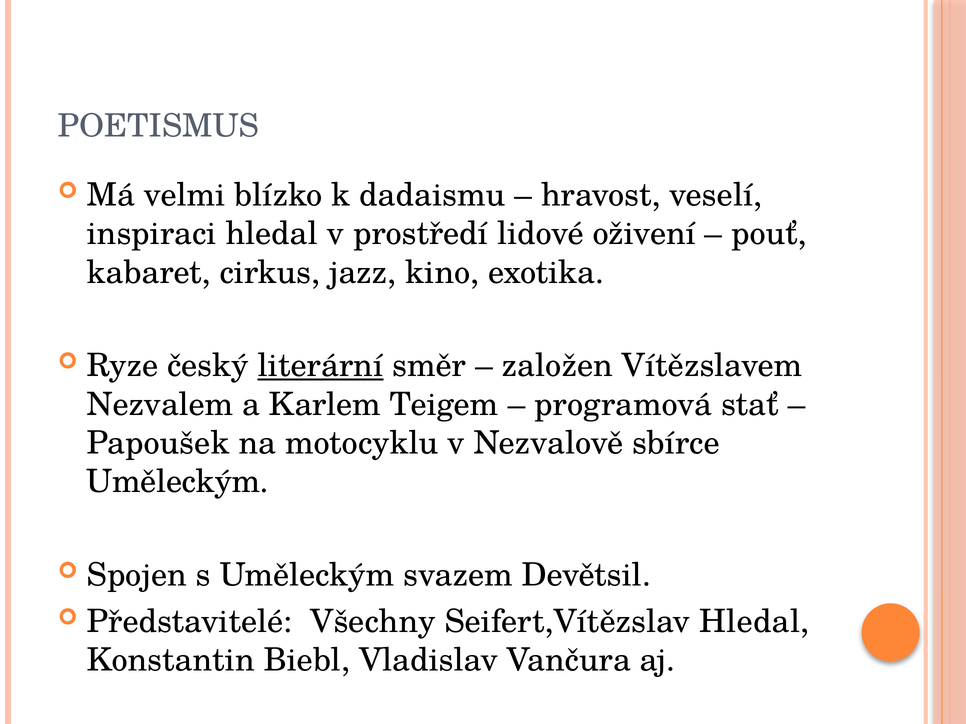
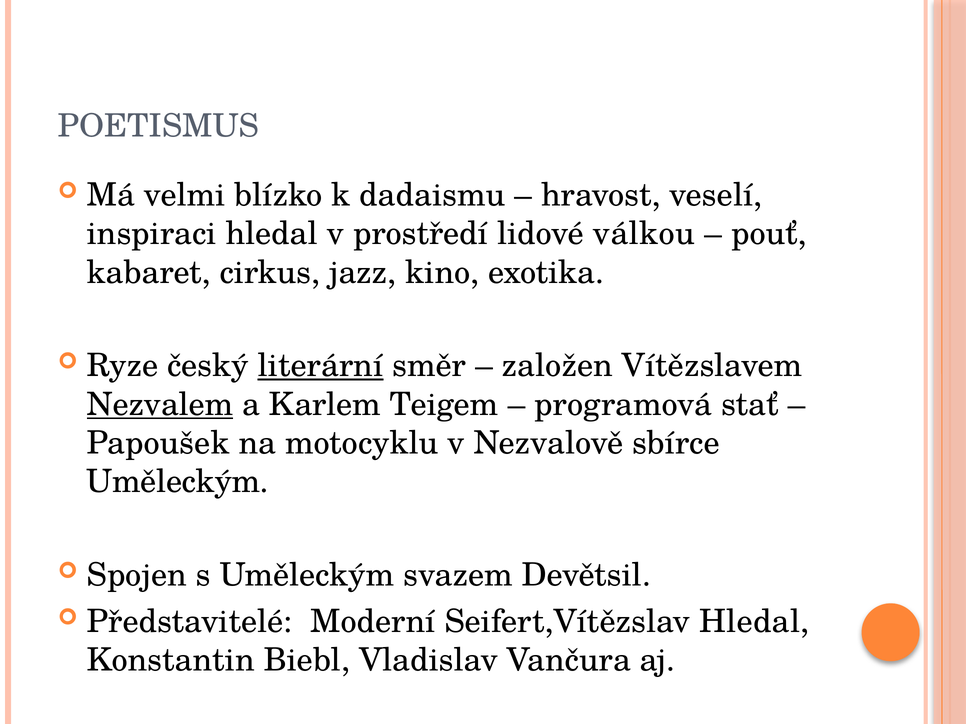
oživení: oživení -> válkou (644, 234)
Nezvalem underline: none -> present (160, 405)
Všechny: Všechny -> Moderní (373, 622)
